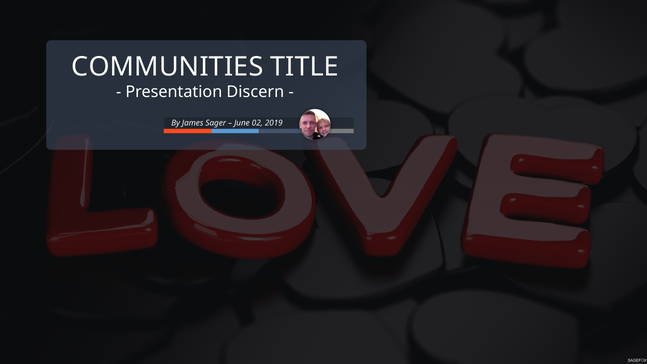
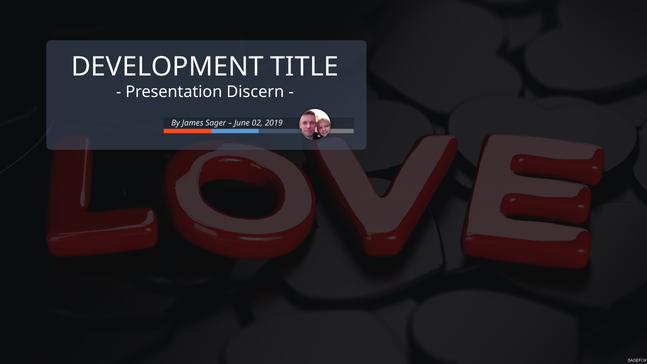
COMMUNITIES: COMMUNITIES -> DEVELOPMENT (167, 67)
